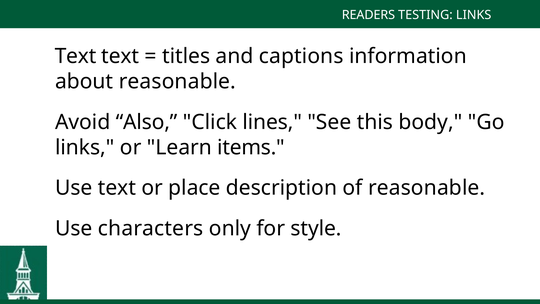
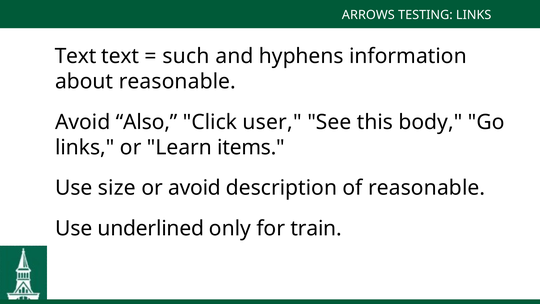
READERS: READERS -> ARROWS (368, 15)
titles: titles -> such (186, 56)
captions: captions -> hyphens (301, 56)
lines: lines -> user (272, 122)
Use text: text -> size (117, 188)
or place: place -> avoid (195, 188)
characters: characters -> underlined (151, 228)
style: style -> train (316, 228)
